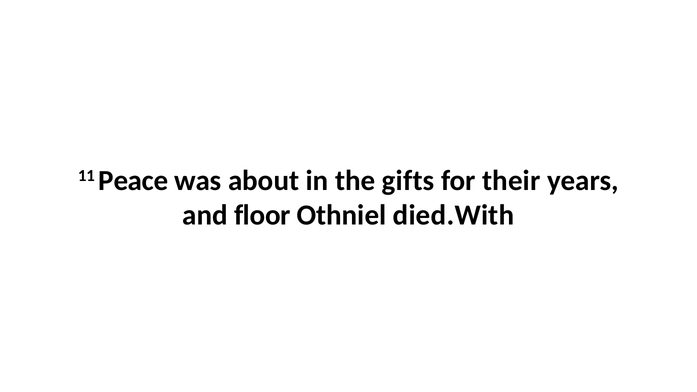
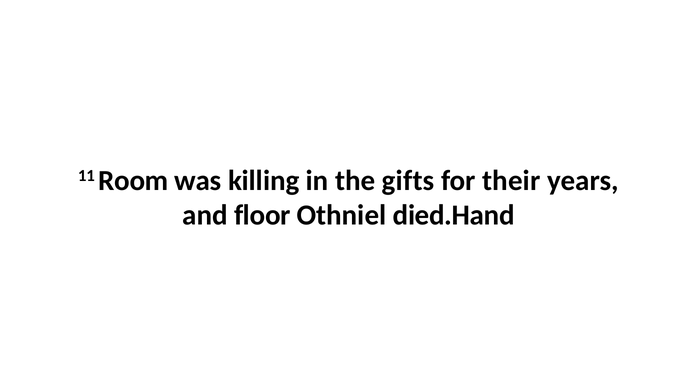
Peace: Peace -> Room (133, 181)
about: about -> killing (264, 181)
died.With: died.With -> died.Hand (454, 215)
